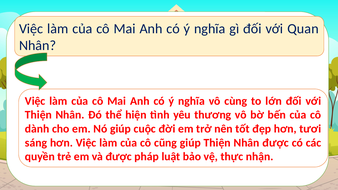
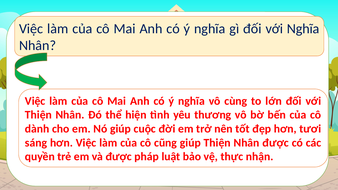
với Quan: Quan -> Nghĩa (303, 29)
